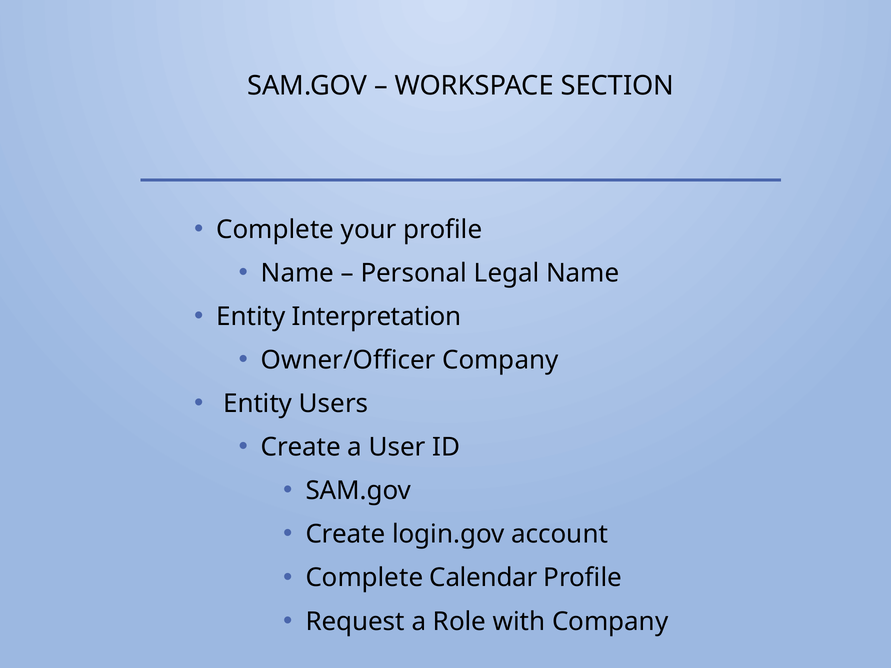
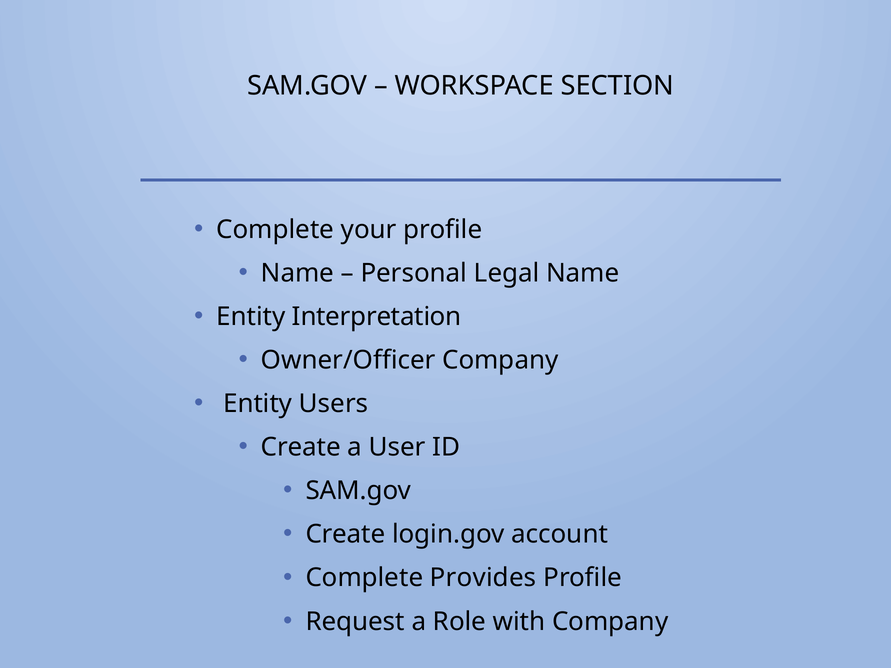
Calendar: Calendar -> Provides (483, 578)
